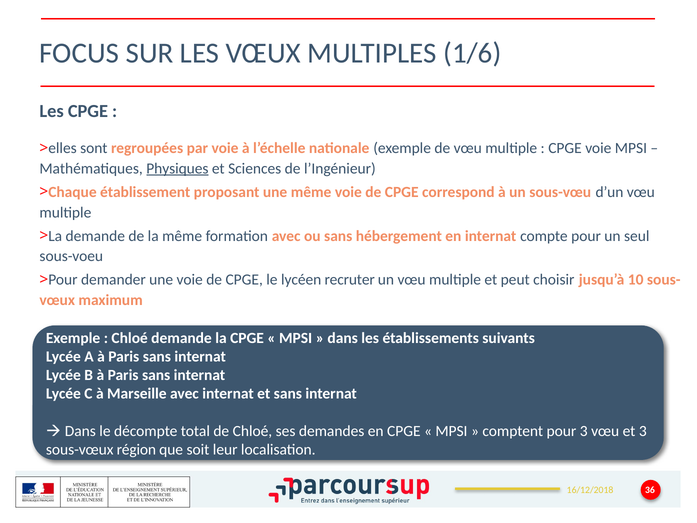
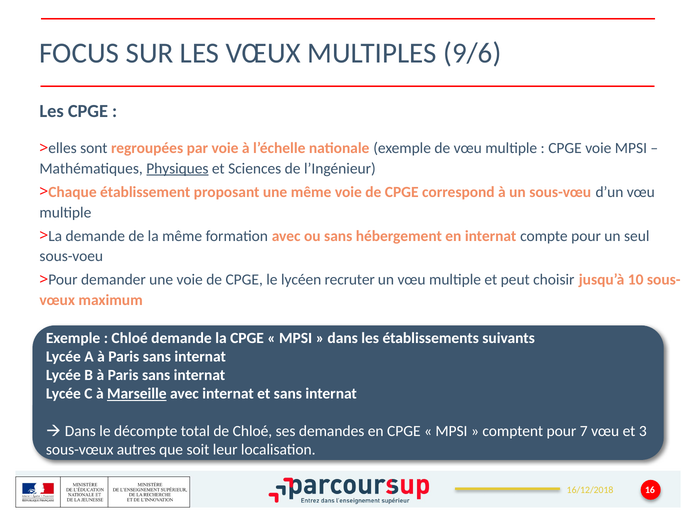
1/6: 1/6 -> 9/6 (472, 53)
Marseille underline: none -> present (137, 394)
pour 3: 3 -> 7 (584, 431)
région: région -> autres (136, 449)
36: 36 -> 16 (650, 490)
